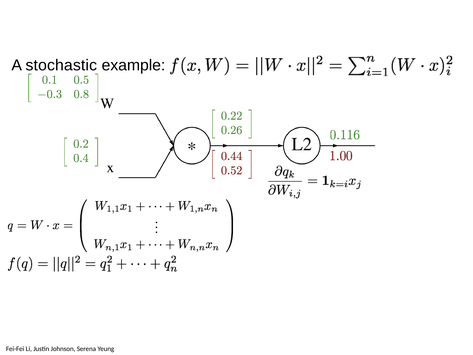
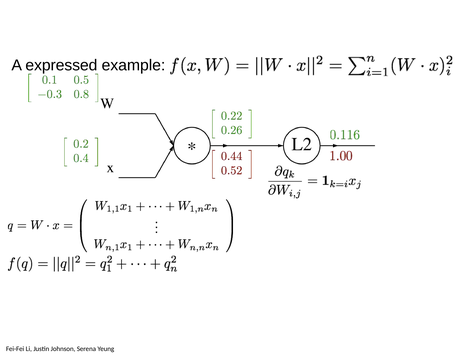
stochastic: stochastic -> expressed (61, 65)
